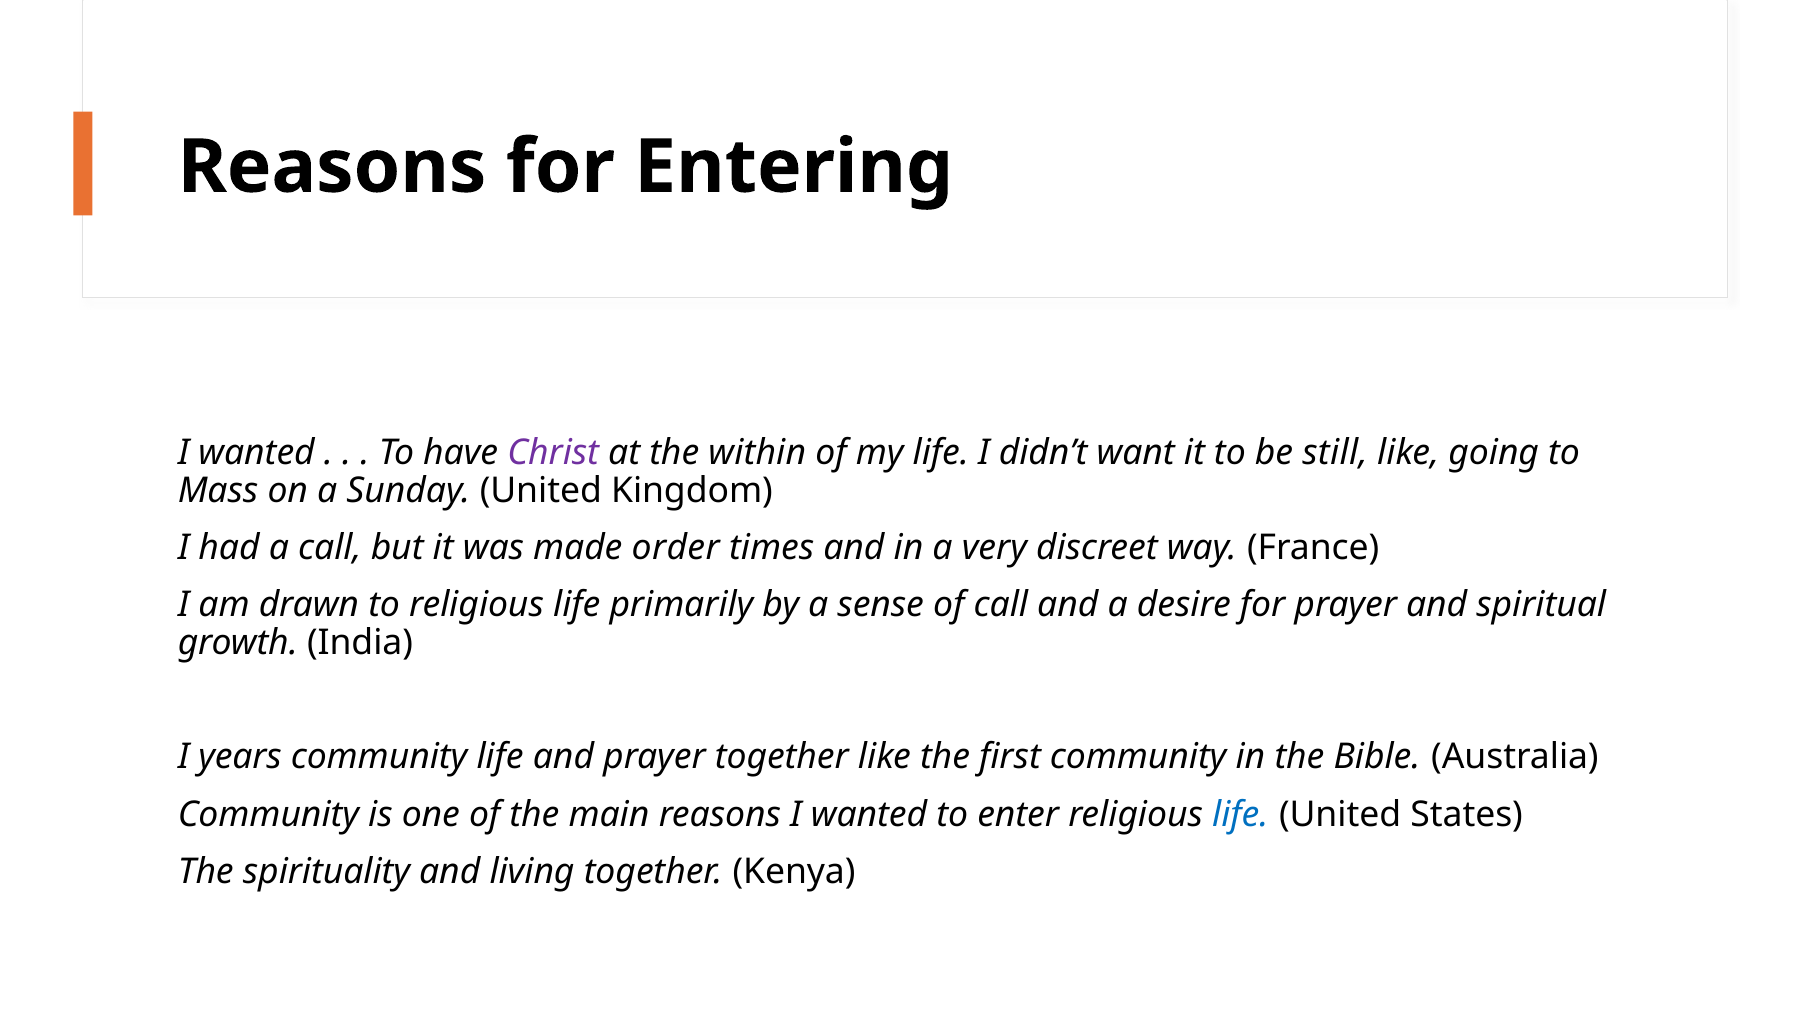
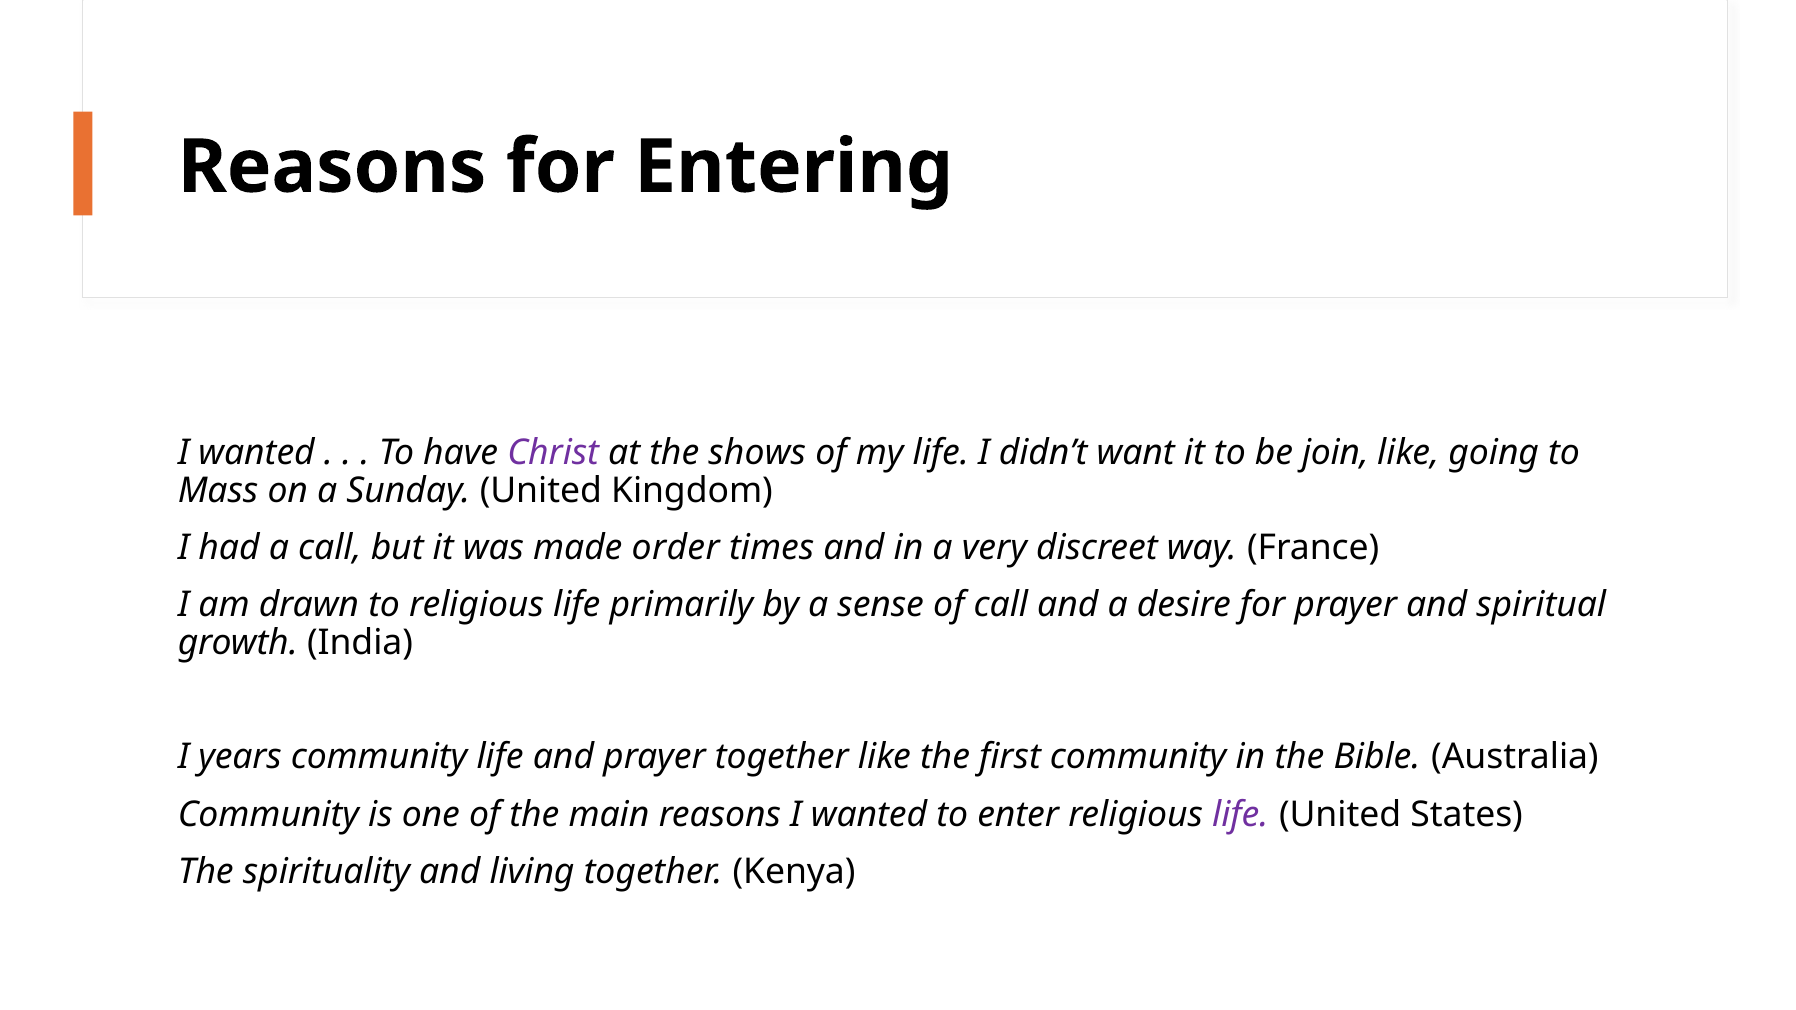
within: within -> shows (757, 453)
still: still -> join (1335, 453)
life colour: blue -> purple (1240, 814)
